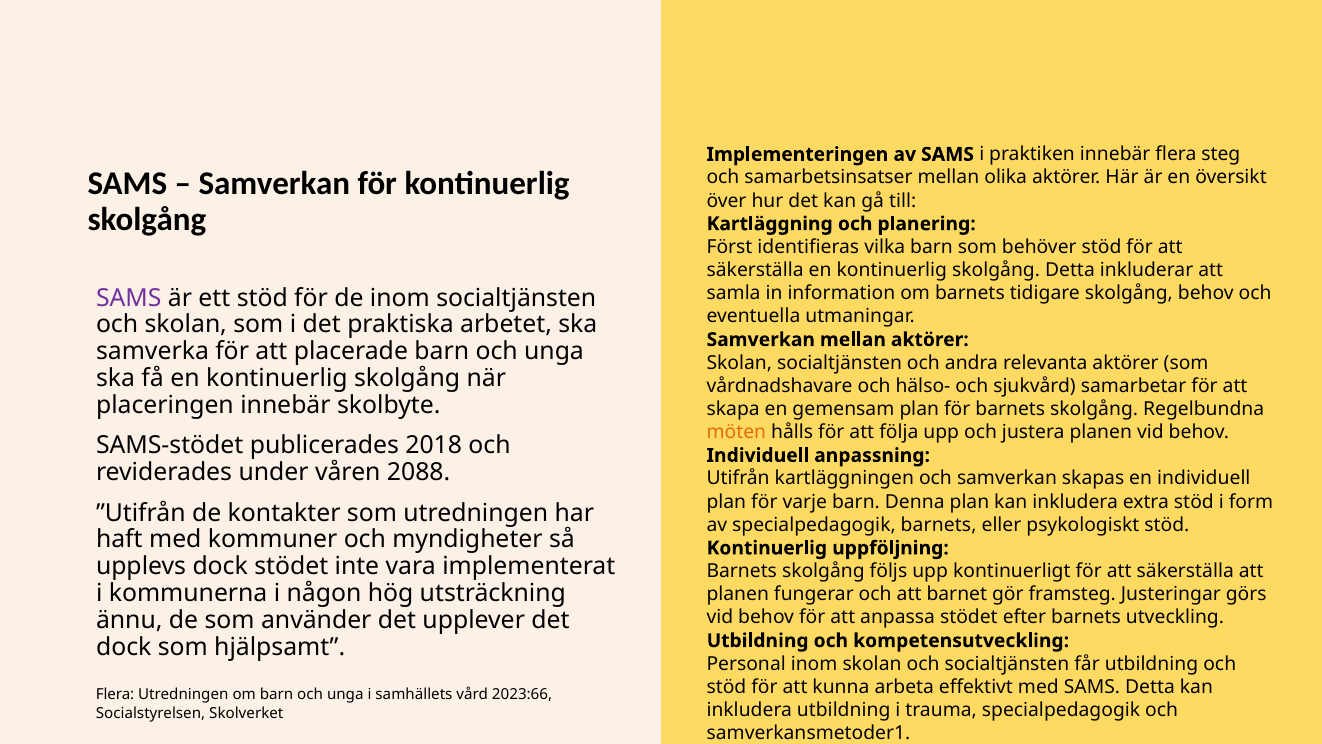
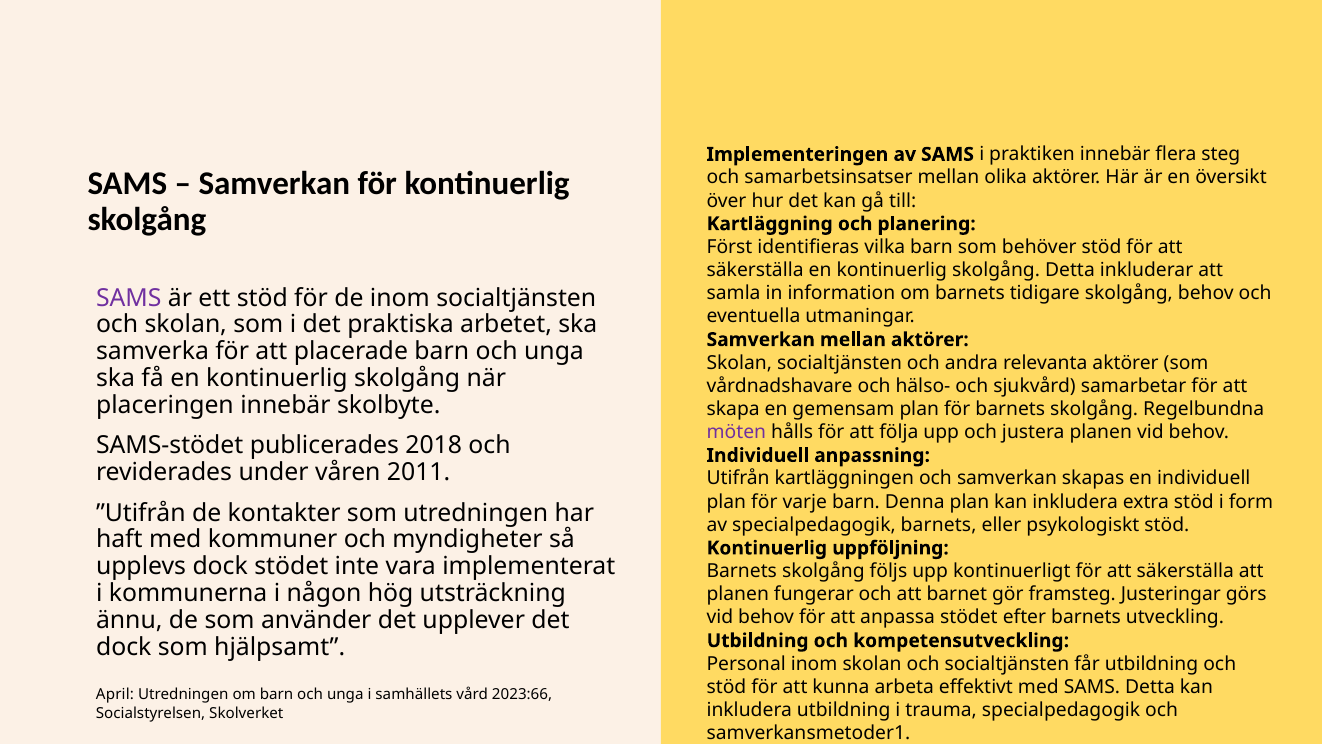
möten colour: orange -> purple (736, 432)
2088: 2088 -> 2011 (419, 472)
Flera: Flera -> April (115, 695)
